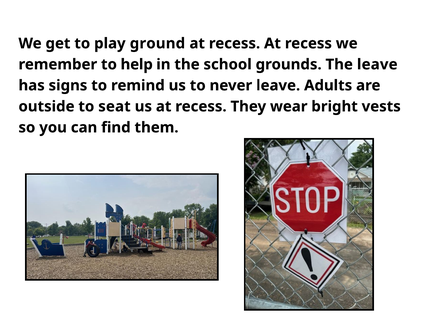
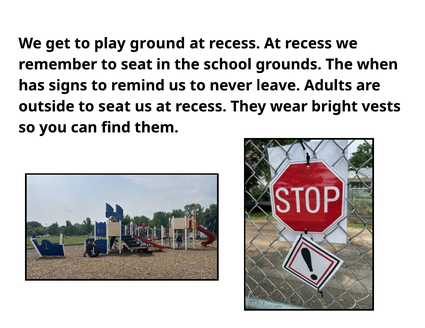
remember to help: help -> seat (137, 65)
The leave: leave -> when (377, 65)
